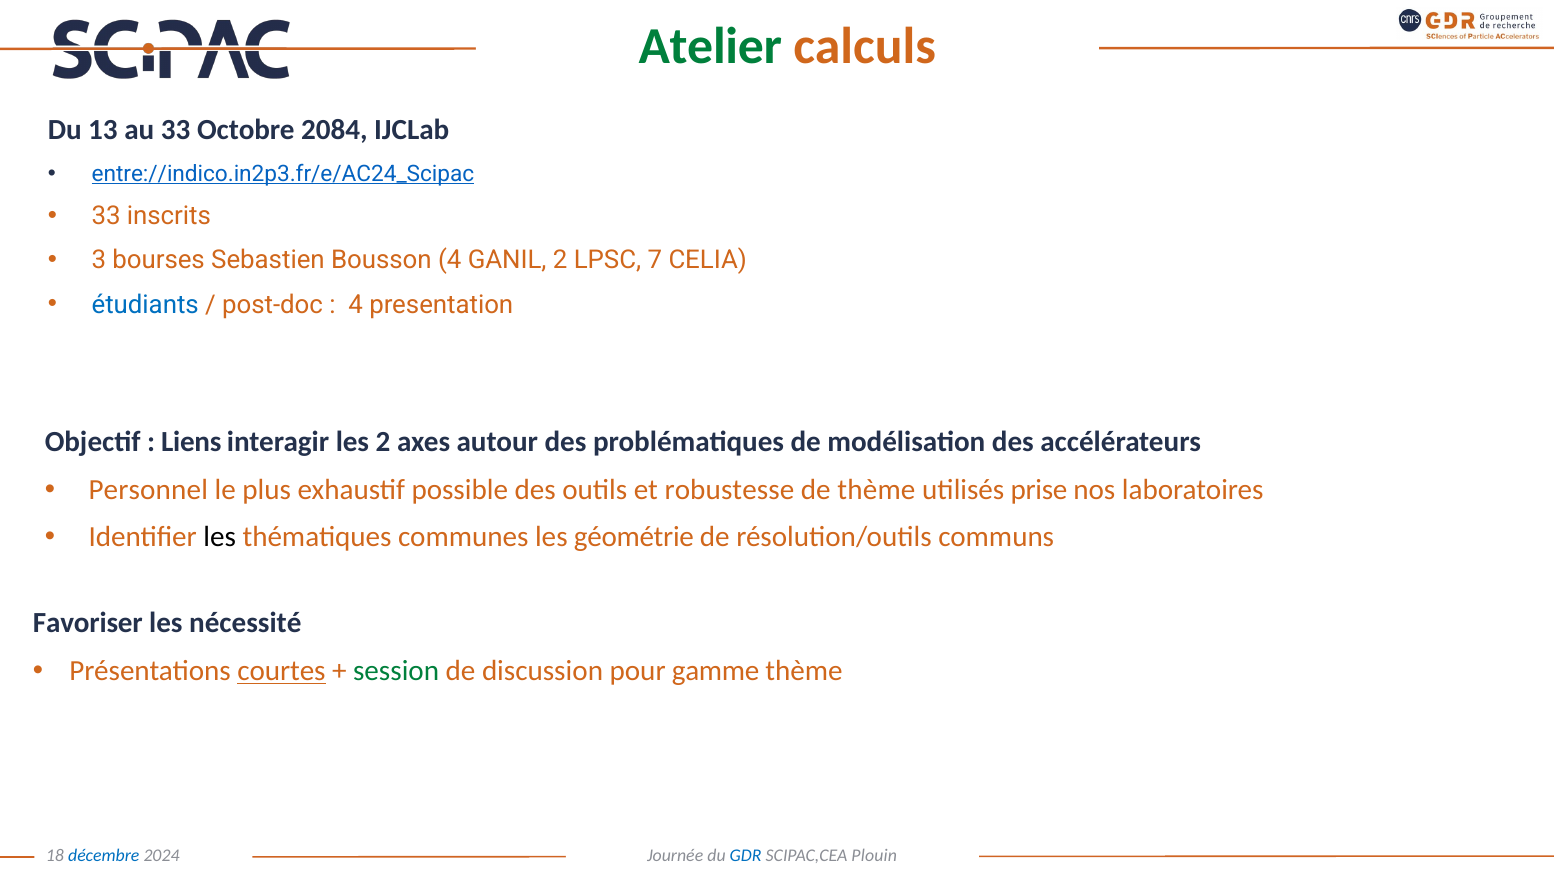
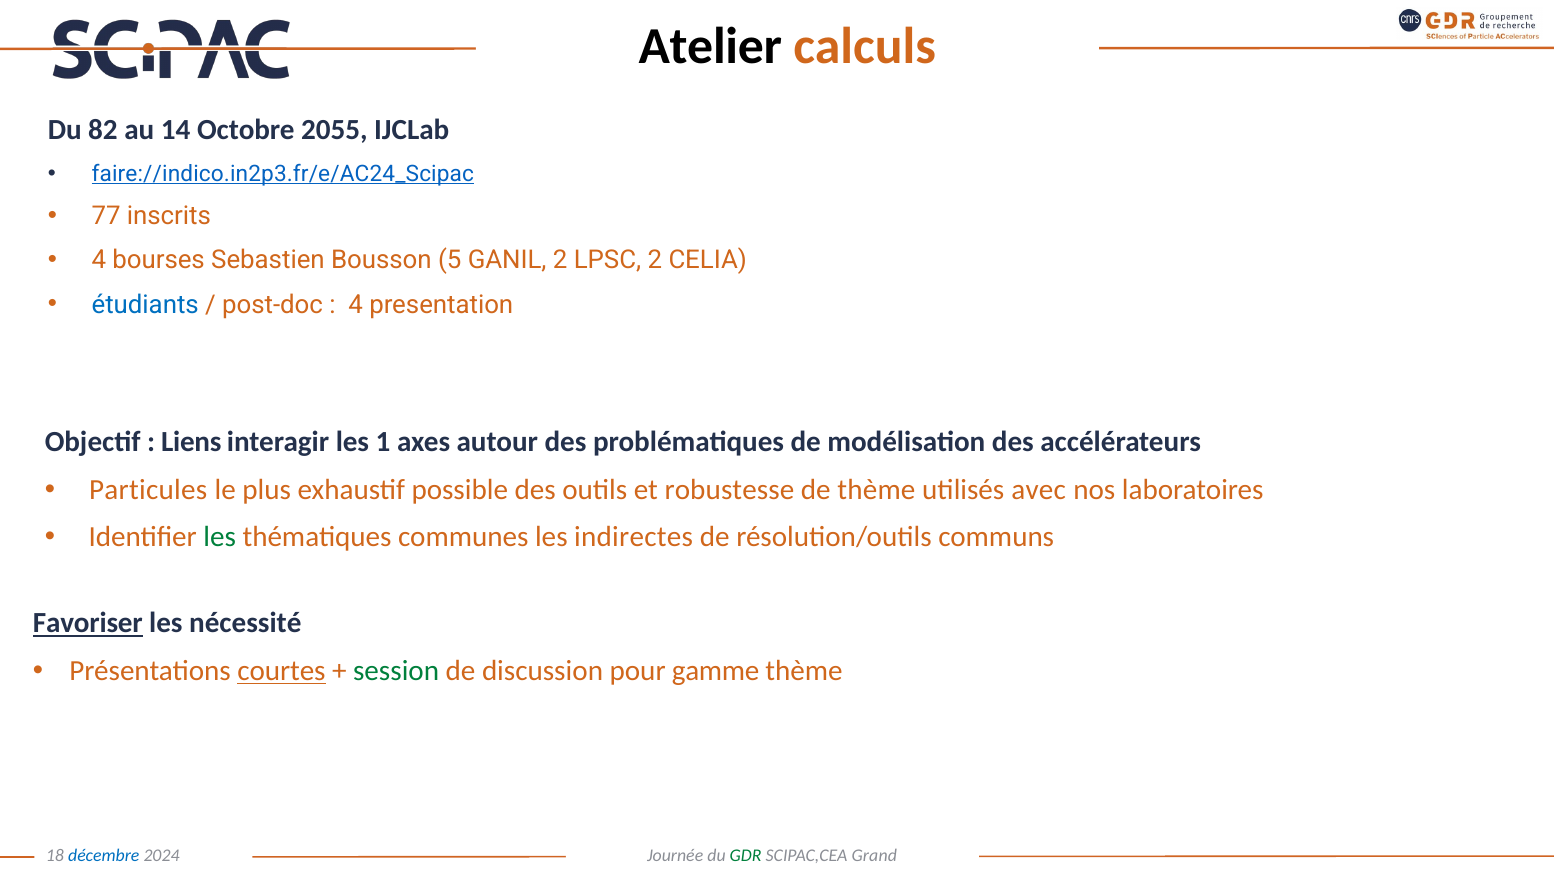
Atelier colour: green -> black (710, 47)
13: 13 -> 82 (103, 130)
au 33: 33 -> 14 (176, 130)
2084: 2084 -> 2055 (334, 130)
entre://indico.in2p3.fr/e/AC24_Scipac: entre://indico.in2p3.fr/e/AC24_Scipac -> faire://indico.in2p3.fr/e/AC24_Scipac (283, 174)
33: 33 -> 77 (106, 216)
3: 3 -> 4 (99, 260)
Bousson 4: 4 -> 5 (450, 260)
LPSC 7: 7 -> 2 (655, 260)
les 2: 2 -> 1 (383, 442)
Personnel: Personnel -> Particules (148, 490)
prise: prise -> avec (1039, 490)
les colour: black -> green (220, 537)
géométrie: géométrie -> indirectes (634, 537)
Favoriser underline: none -> present (88, 623)
GDR colour: blue -> green (746, 856)
Plouin: Plouin -> Grand (874, 856)
